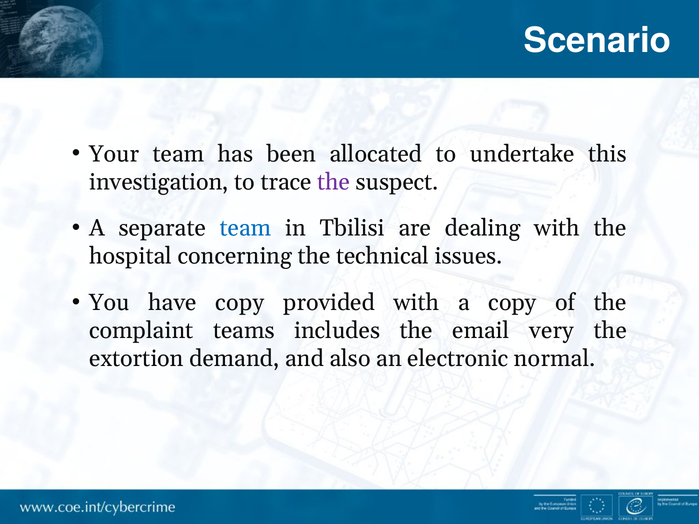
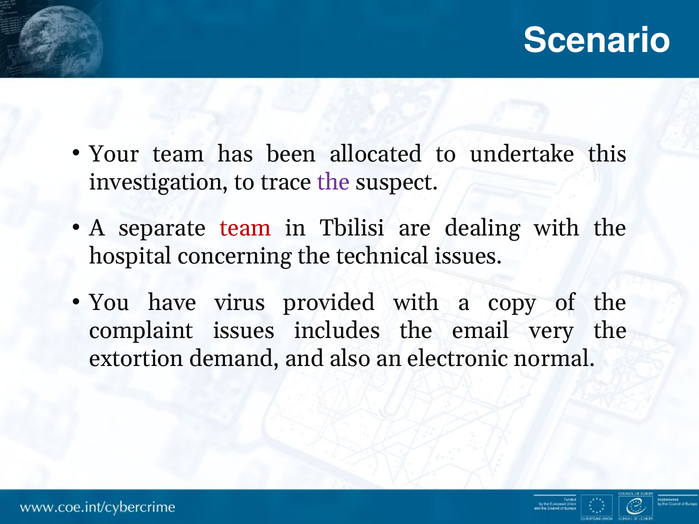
team colour: blue -> red (246, 228)
have copy: copy -> virus (240, 303)
complaint teams: teams -> issues (244, 331)
